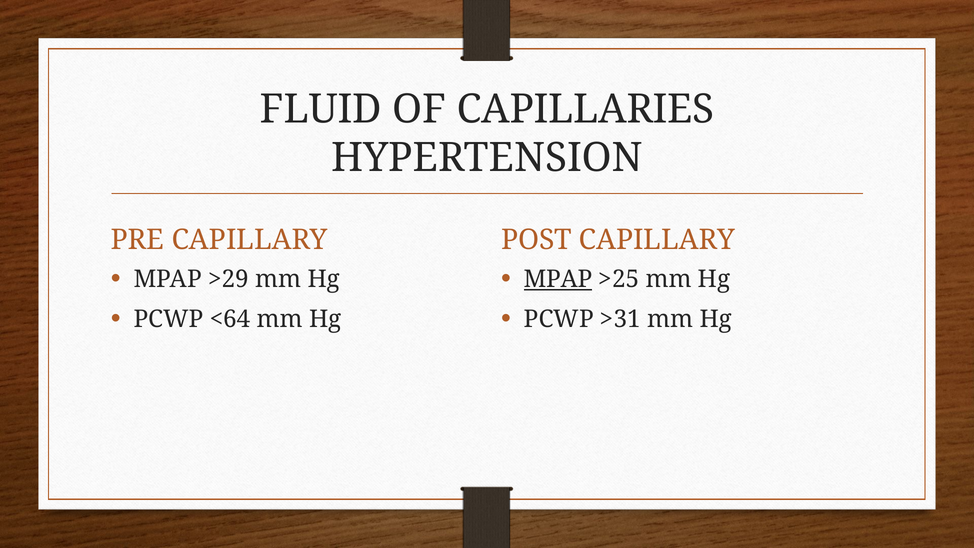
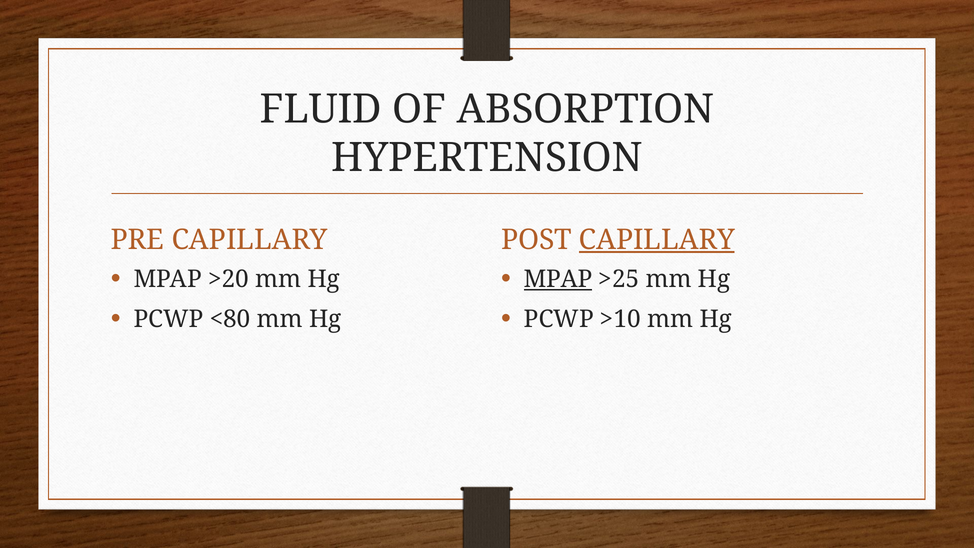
CAPILLARIES: CAPILLARIES -> ABSORPTION (586, 109)
CAPILLARY underline: none -> present (657, 240)
>29: >29 -> >20 (229, 279)
<64: <64 -> <80 (230, 319)
>31: >31 -> >10 (620, 319)
